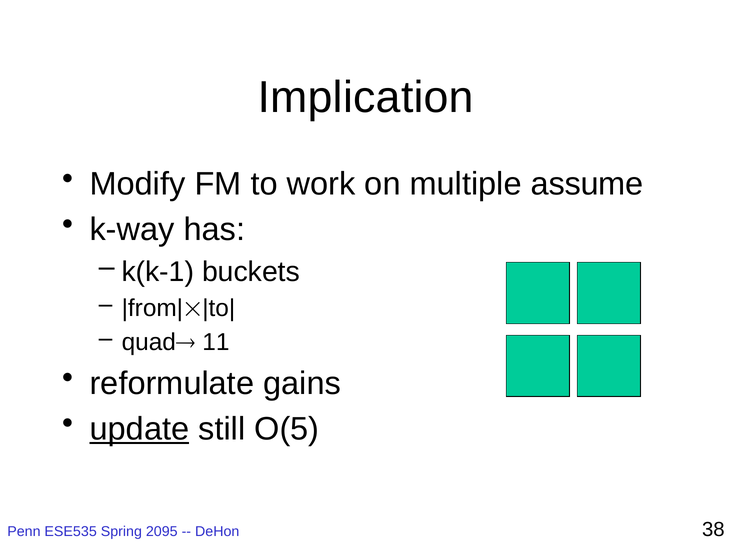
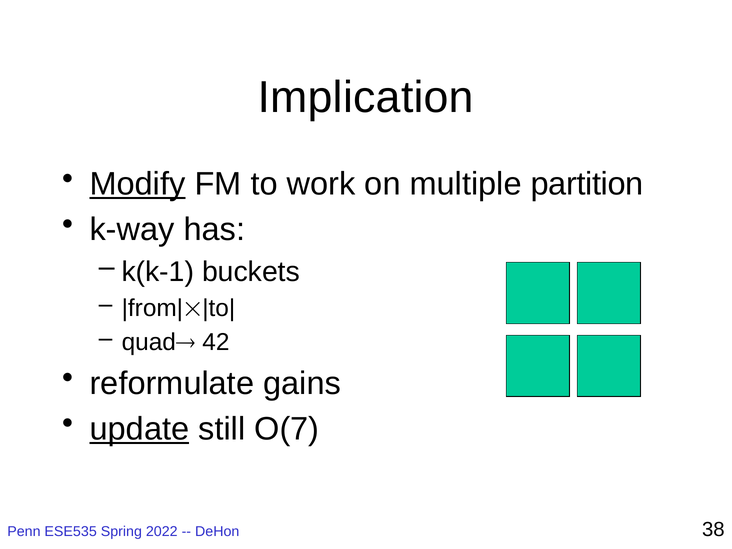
Modify underline: none -> present (138, 184)
assume: assume -> partition (587, 184)
11: 11 -> 42 (216, 342)
O(5: O(5 -> O(7 (287, 429)
2095: 2095 -> 2022 (162, 532)
